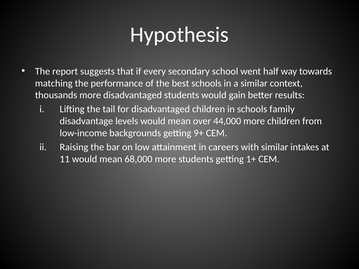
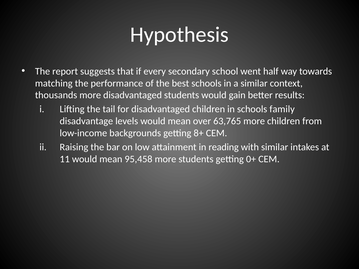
44,000: 44,000 -> 63,765 (227, 121)
9+: 9+ -> 8+ (199, 133)
careers: careers -> reading (224, 147)
68,000: 68,000 -> 95,458 (139, 159)
1+: 1+ -> 0+ (251, 159)
